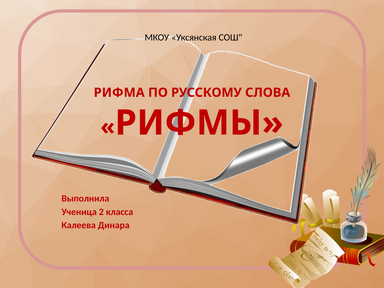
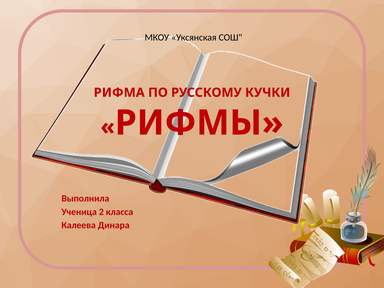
СЛОВА: СЛОВА -> КУЧКИ (268, 93)
